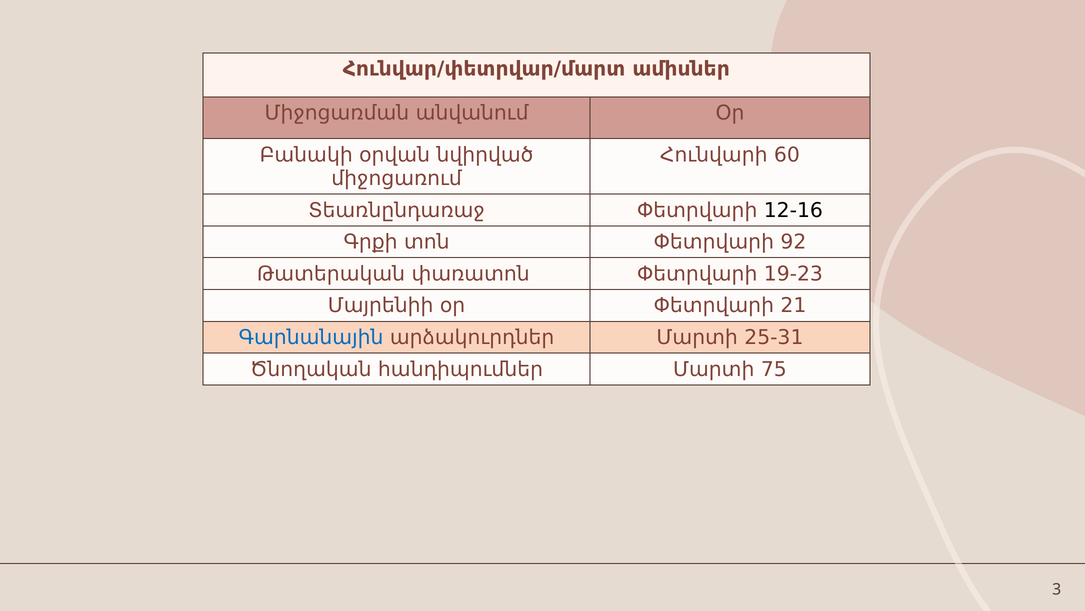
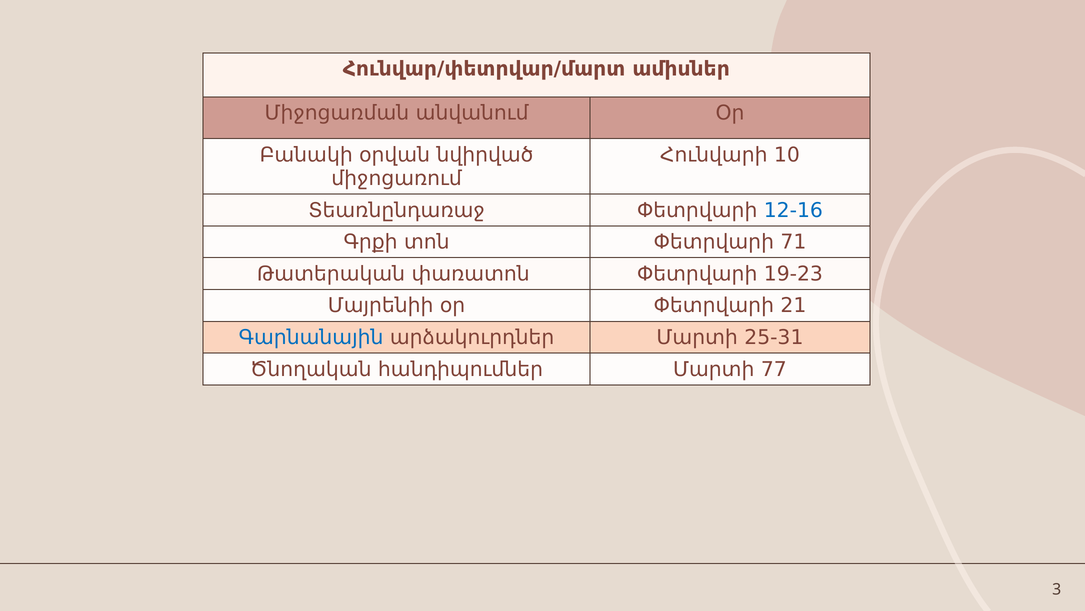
60: 60 -> 10 (787, 155)
12-16 colour: black -> blue (793, 210)
92: 92 -> 71 (793, 242)
75: 75 -> 77 (774, 369)
